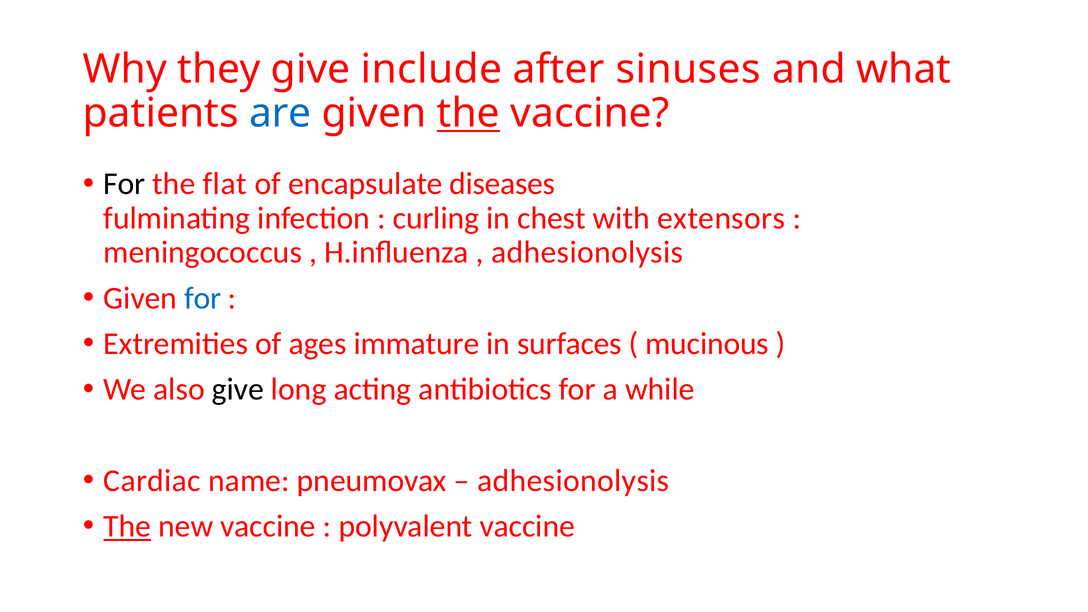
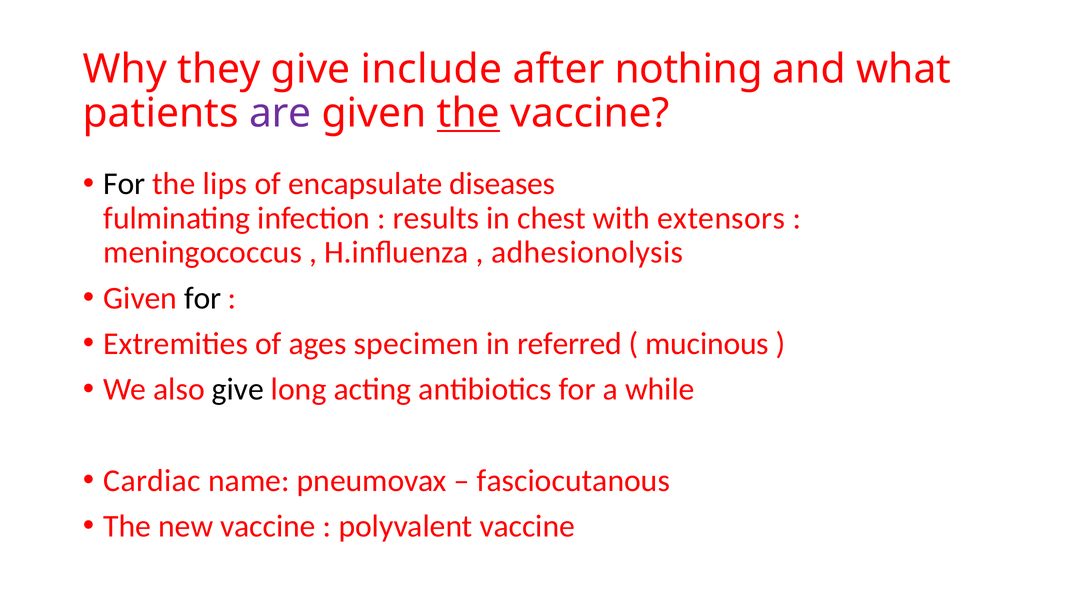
sinuses: sinuses -> nothing (689, 69)
are colour: blue -> purple (280, 113)
flat: flat -> lips (225, 184)
curling: curling -> results (436, 218)
for colour: blue -> black (203, 298)
immature: immature -> specimen (416, 344)
surfaces: surfaces -> referred (570, 344)
adhesionolysis: adhesionolysis -> fasciocutanous (573, 481)
The underline: present -> none (127, 526)
